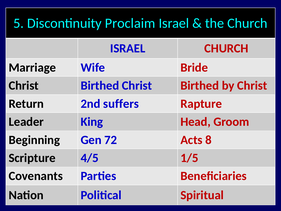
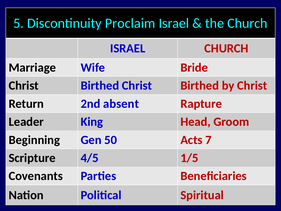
suffers: suffers -> absent (121, 104)
72: 72 -> 50 (111, 140)
8: 8 -> 7 (209, 140)
